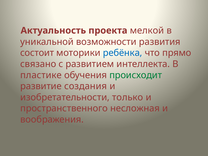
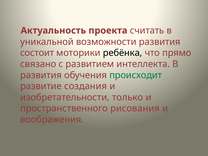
мелкой: мелкой -> считать (147, 31)
ребёнка colour: blue -> black (123, 53)
пластике: пластике -> развития (41, 75)
несложная: несложная -> рисования (135, 108)
